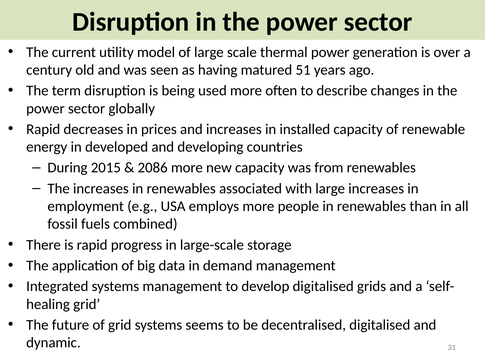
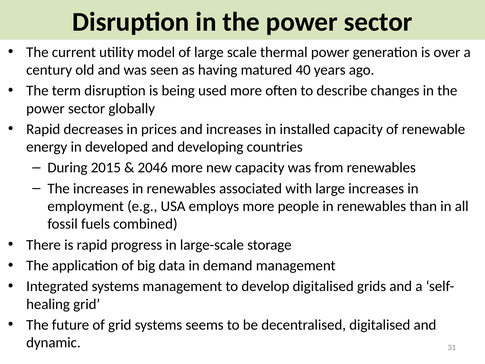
51: 51 -> 40 (303, 70)
2086: 2086 -> 2046 (153, 168)
